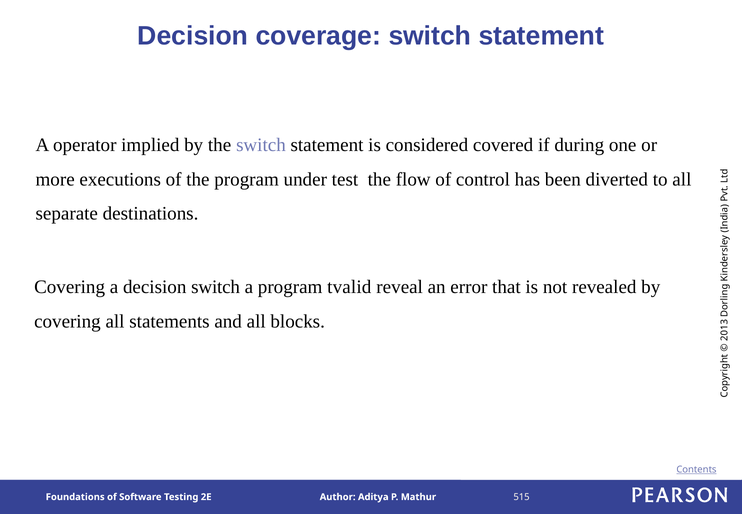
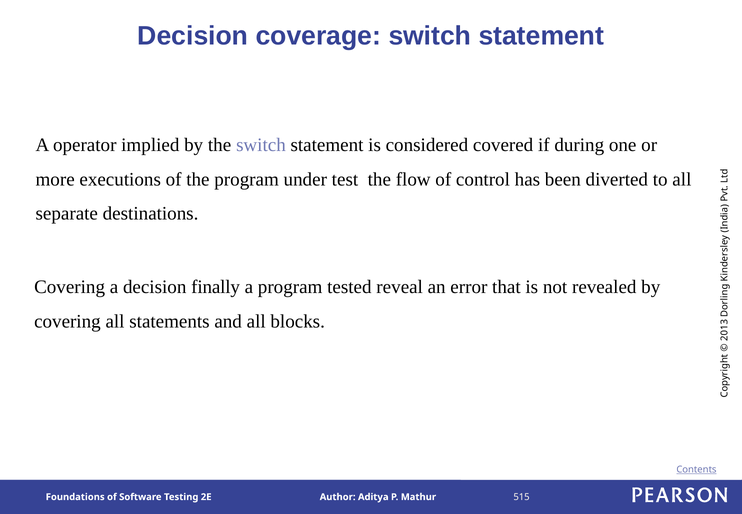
decision switch: switch -> finally (216, 287)
tvalid: tvalid -> tested (349, 287)
